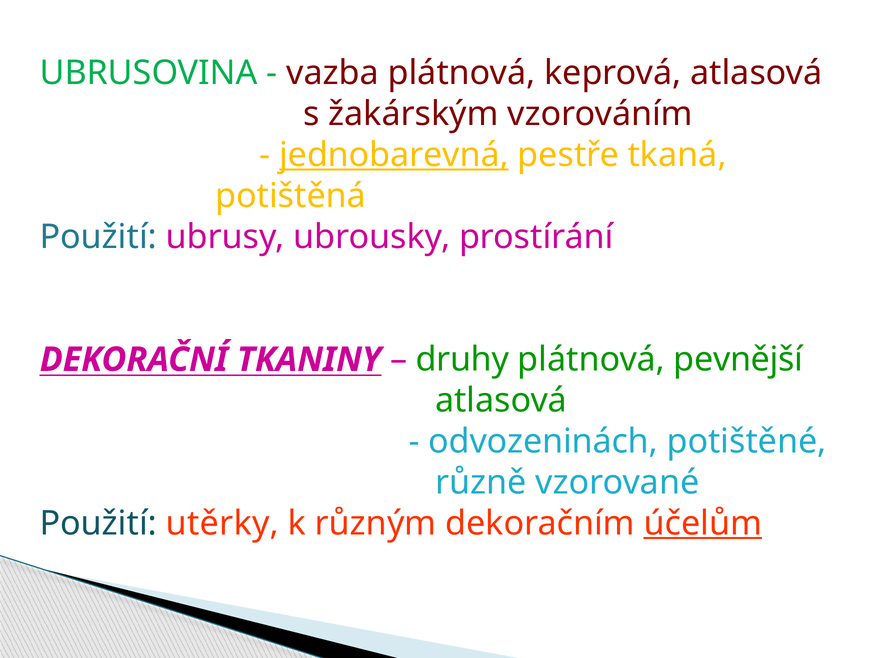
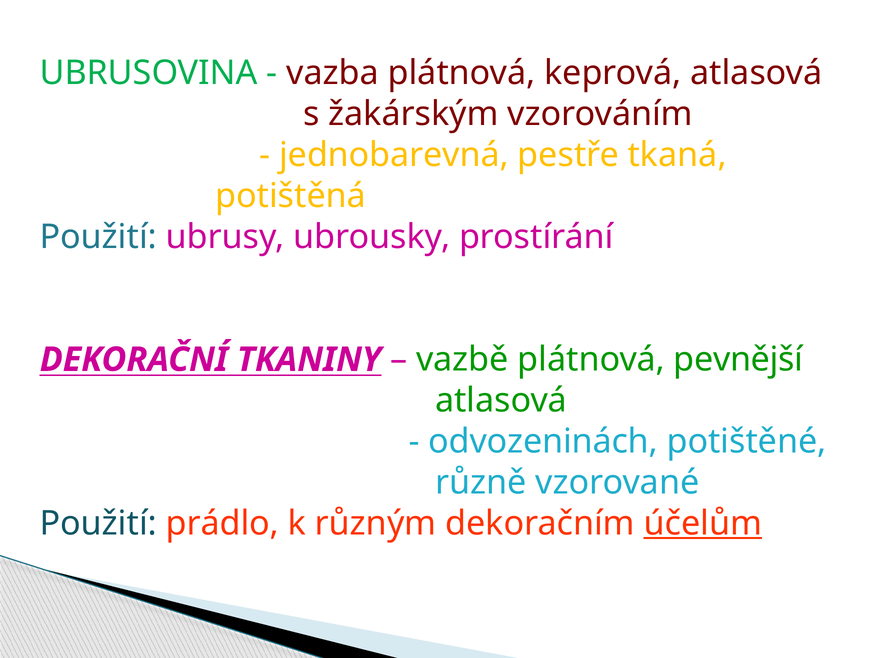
jednobarevná underline: present -> none (394, 155)
druhy: druhy -> vazbě (462, 360)
utěrky: utěrky -> prádlo (222, 524)
